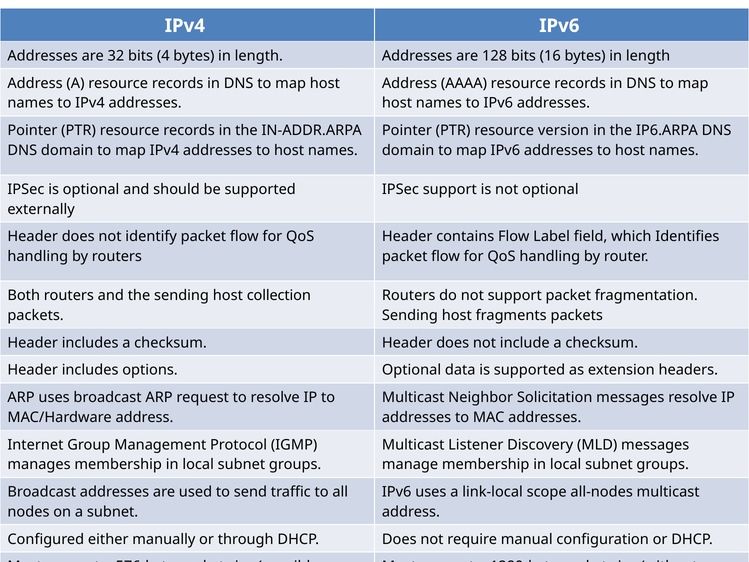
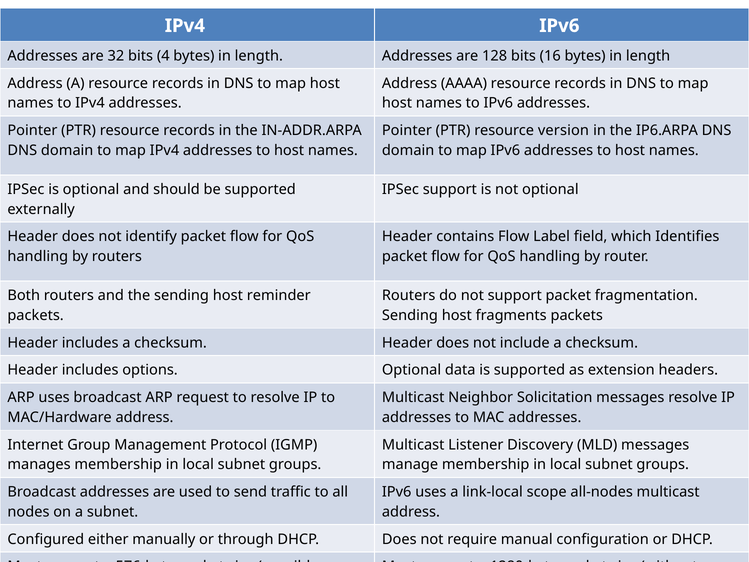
collection: collection -> reminder (279, 295)
